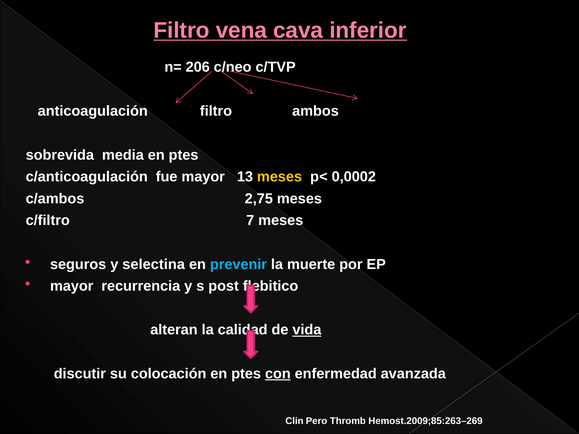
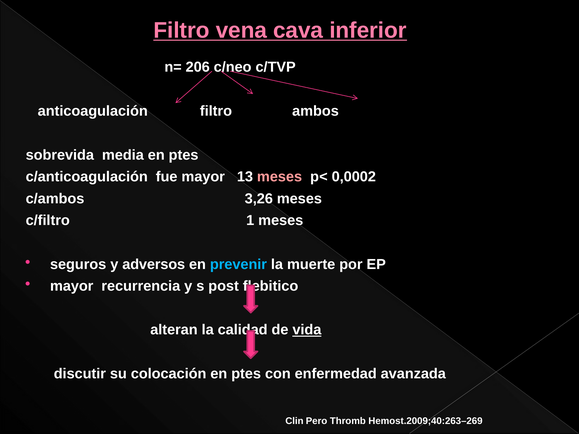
meses colour: yellow -> pink (280, 177)
2,75: 2,75 -> 3,26 (259, 199)
7: 7 -> 1 (250, 221)
selectina: selectina -> adversos (154, 264)
con underline: present -> none (278, 374)
Hemost.2009;85:263–269: Hemost.2009;85:263–269 -> Hemost.2009;40:263–269 (425, 421)
